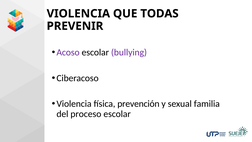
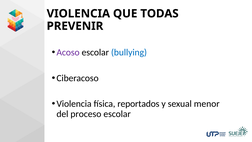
bullying colour: purple -> blue (129, 52)
prevención: prevención -> reportados (138, 104)
familia: familia -> menor (207, 104)
